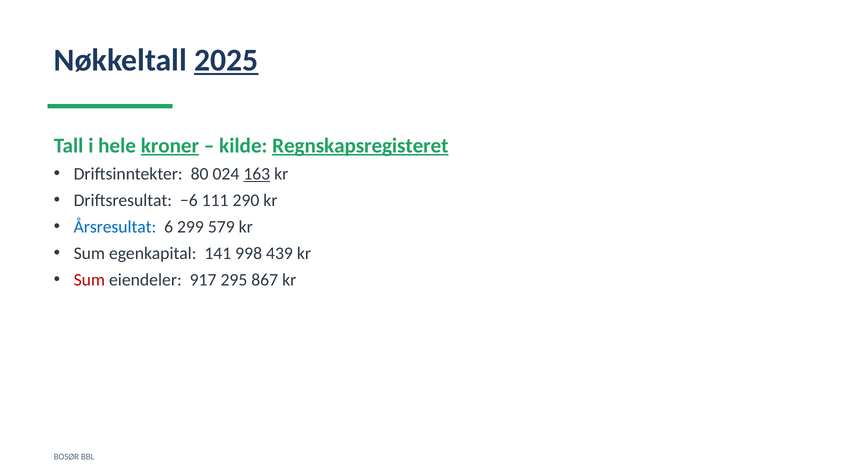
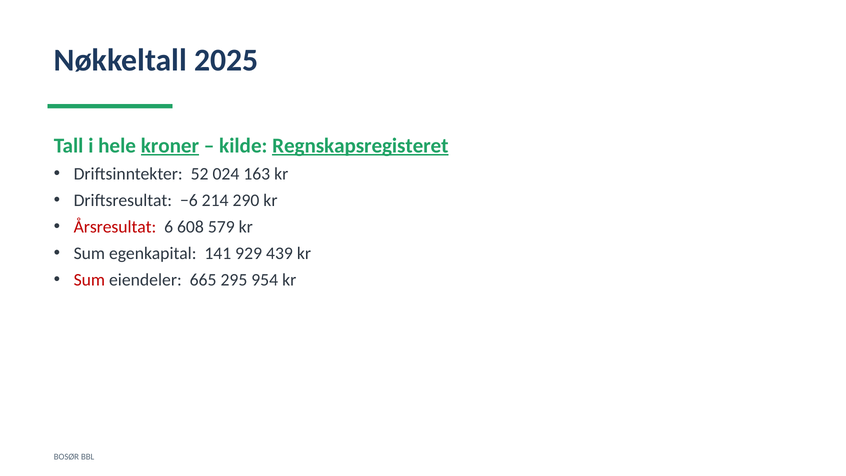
2025 underline: present -> none (226, 60)
80: 80 -> 52 (200, 174)
163 underline: present -> none (257, 174)
111: 111 -> 214 (215, 200)
Årsresultat colour: blue -> red (115, 227)
299: 299 -> 608 (190, 227)
998: 998 -> 929 (249, 253)
917: 917 -> 665 (203, 280)
867: 867 -> 954 (265, 280)
